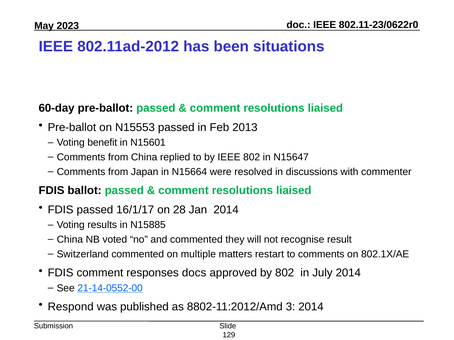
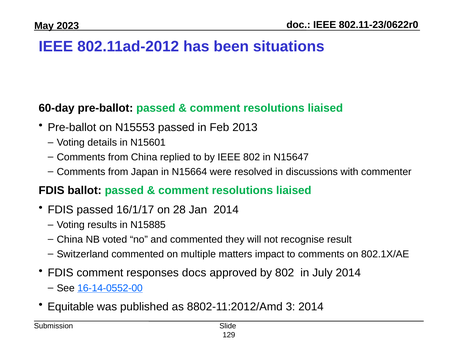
benefit: benefit -> details (102, 143)
restart: restart -> impact (270, 255)
21-14-0552-00: 21-14-0552-00 -> 16-14-0552-00 (110, 288)
Respond: Respond -> Equitable (71, 307)
